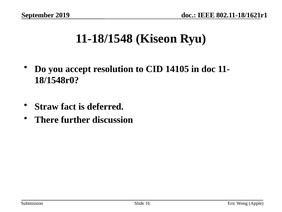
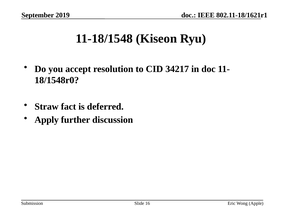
14105: 14105 -> 34217 (177, 69)
There: There -> Apply (47, 120)
